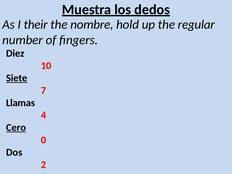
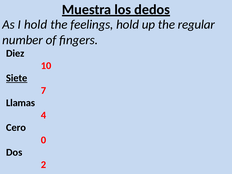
I their: their -> hold (36, 25)
nombre: nombre -> feelings (92, 25)
Cero underline: present -> none (16, 128)
